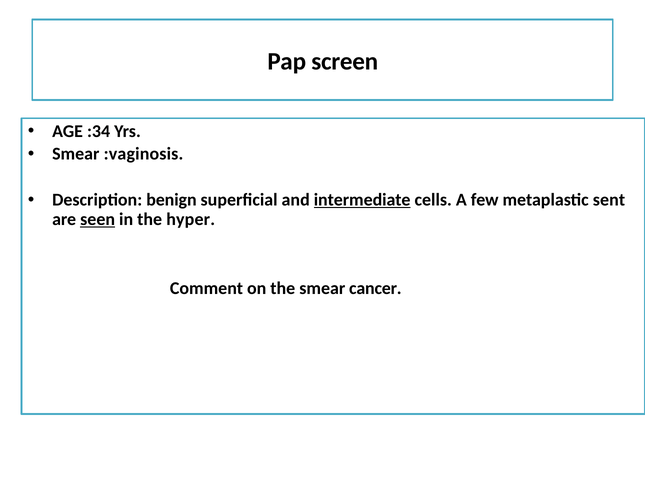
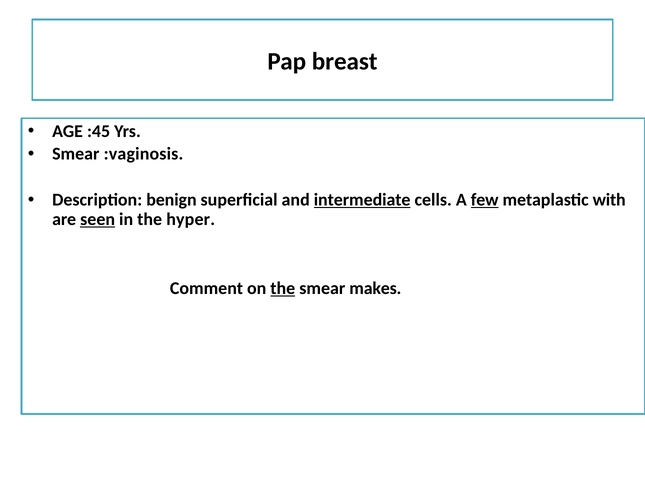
screen: screen -> breast (345, 61)
:34: :34 -> :45 (99, 131)
few underline: none -> present (485, 200)
sent: sent -> with (609, 200)
the underline: none -> present (283, 288)
cancer: cancer -> makes (375, 288)
